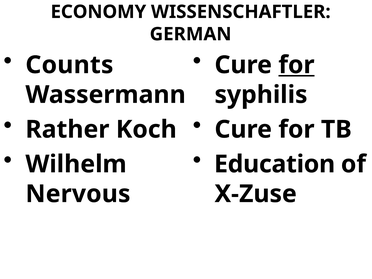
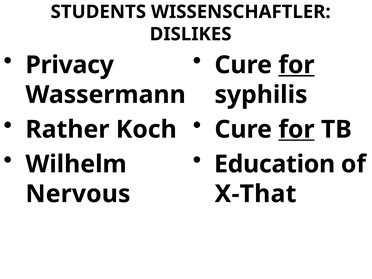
ECONOMY: ECONOMY -> STUDENTS (98, 12)
GERMAN: GERMAN -> DISLIKES (191, 34)
Counts: Counts -> Privacy (70, 65)
for underline: none -> present (296, 129)
X-Zuse: X-Zuse -> X-That (256, 194)
